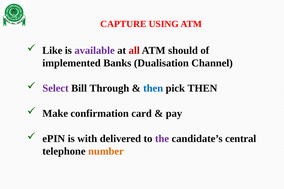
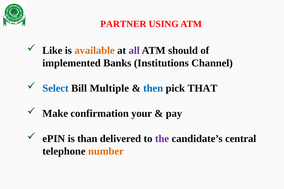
CAPTURE: CAPTURE -> PARTNER (123, 24)
available colour: purple -> orange (95, 51)
all colour: red -> purple (134, 51)
Dualisation: Dualisation -> Institutions (161, 63)
Select colour: purple -> blue (55, 88)
Through: Through -> Multiple (109, 88)
pick THEN: THEN -> THAT (202, 88)
card: card -> your (142, 114)
with: with -> than (87, 139)
